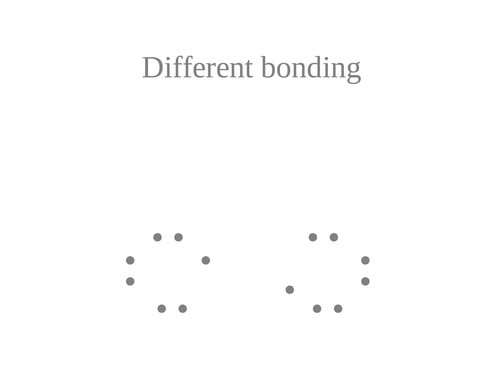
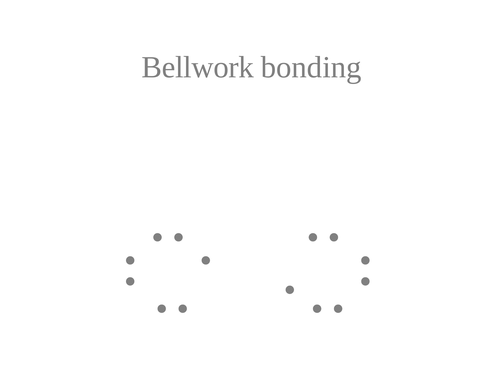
Different: Different -> Bellwork (198, 67)
